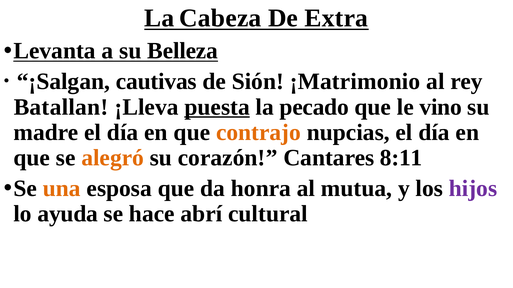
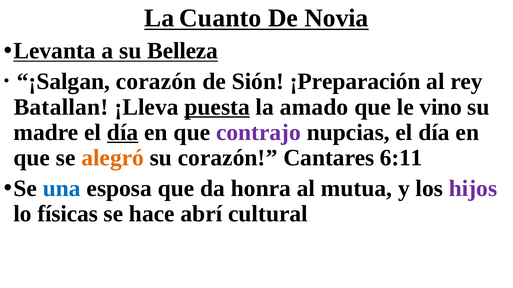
Cabeza: Cabeza -> Cuanto (220, 18)
Extra: Extra -> Novia (336, 18)
¡Salgan cautivas: cautivas -> corazón (156, 82)
¡Matrimonio: ¡Matrimonio -> ¡Preparación (355, 82)
pecado: pecado -> amado (314, 107)
día underline: none -> present (123, 133)
contrajo colour: orange -> purple (258, 133)
8:11: 8:11 -> 6:11 (401, 158)
una colour: orange -> blue (62, 189)
ayuda: ayuda -> físicas (68, 214)
